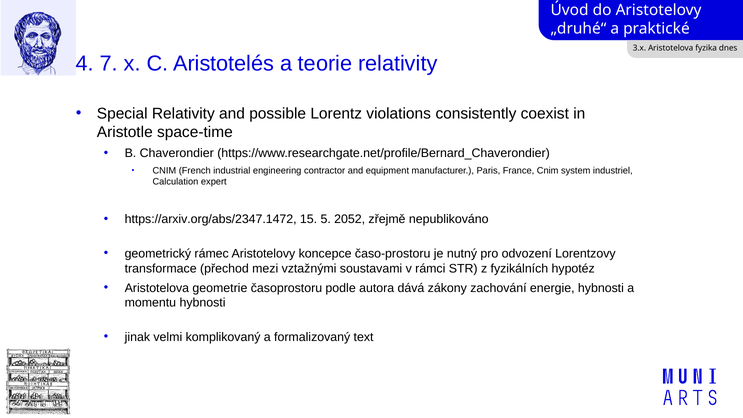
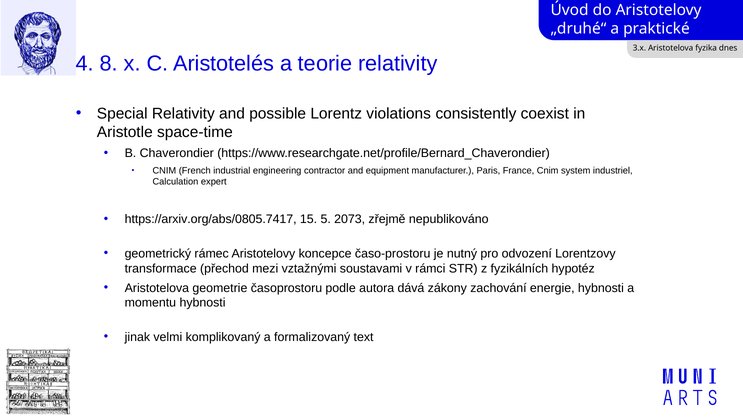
7: 7 -> 8 (109, 63)
https://arxiv.org/abs/2347.1472: https://arxiv.org/abs/2347.1472 -> https://arxiv.org/abs/0805.7417 (211, 219)
2052: 2052 -> 2073 (350, 219)
